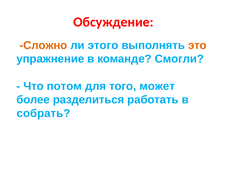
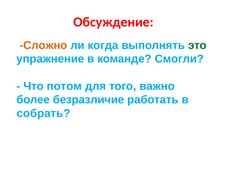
этого: этого -> когда (103, 45)
это colour: orange -> green (197, 45)
может: может -> важно (157, 86)
разделиться: разделиться -> безразличие (89, 100)
